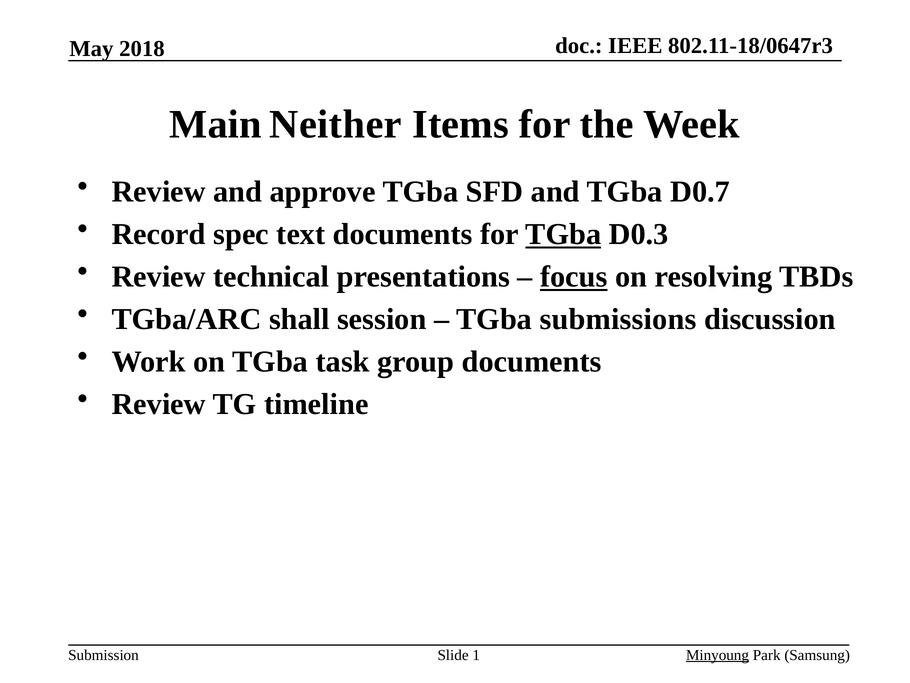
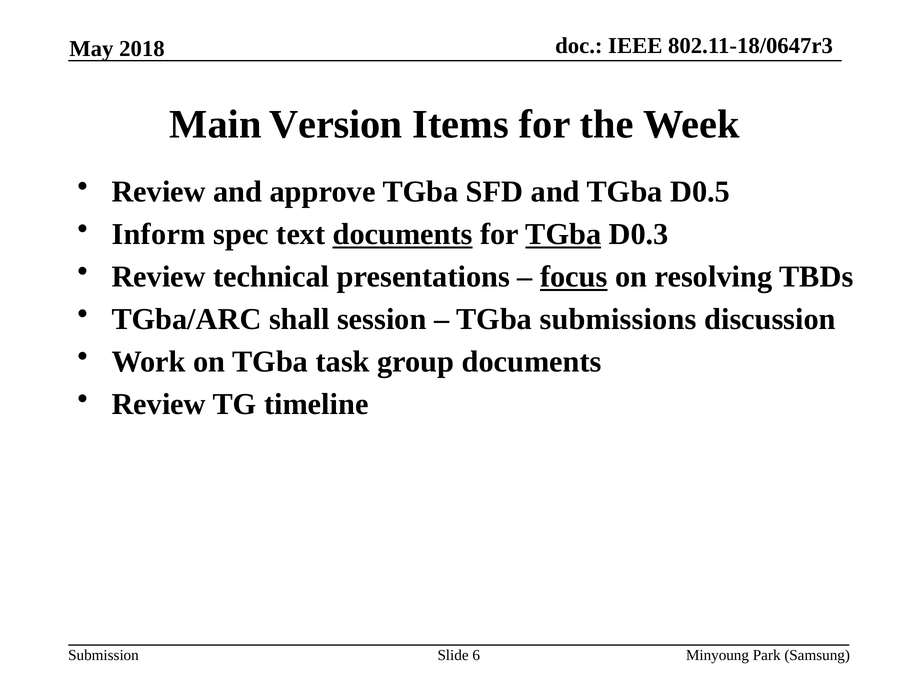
Neither: Neither -> Version (336, 124)
D0.7: D0.7 -> D0.5 (700, 192)
Record: Record -> Inform (159, 234)
documents underline: none -> present (403, 234)
1: 1 -> 6 (476, 655)
Minyoung underline: present -> none (718, 655)
